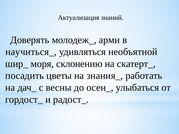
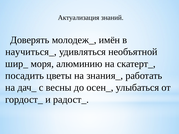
арми: арми -> имён (109, 40)
склонению: склонению -> алюминию (79, 64)
